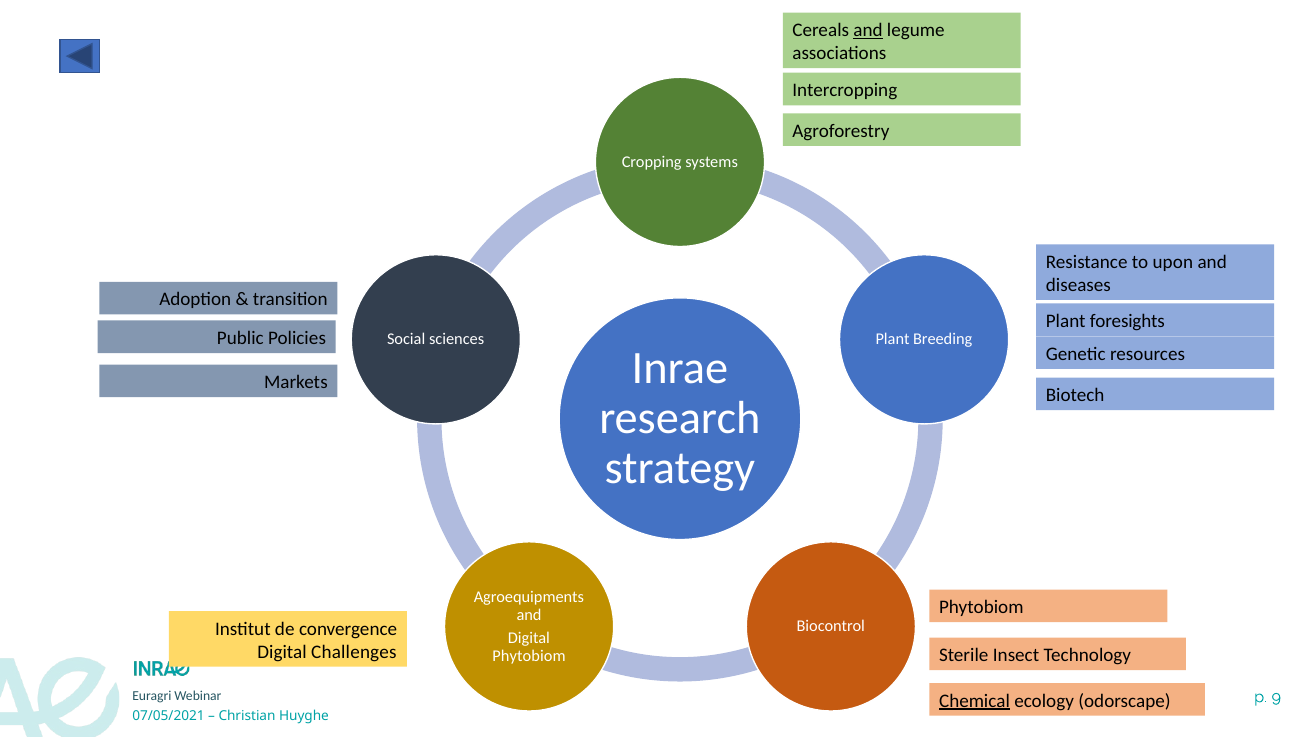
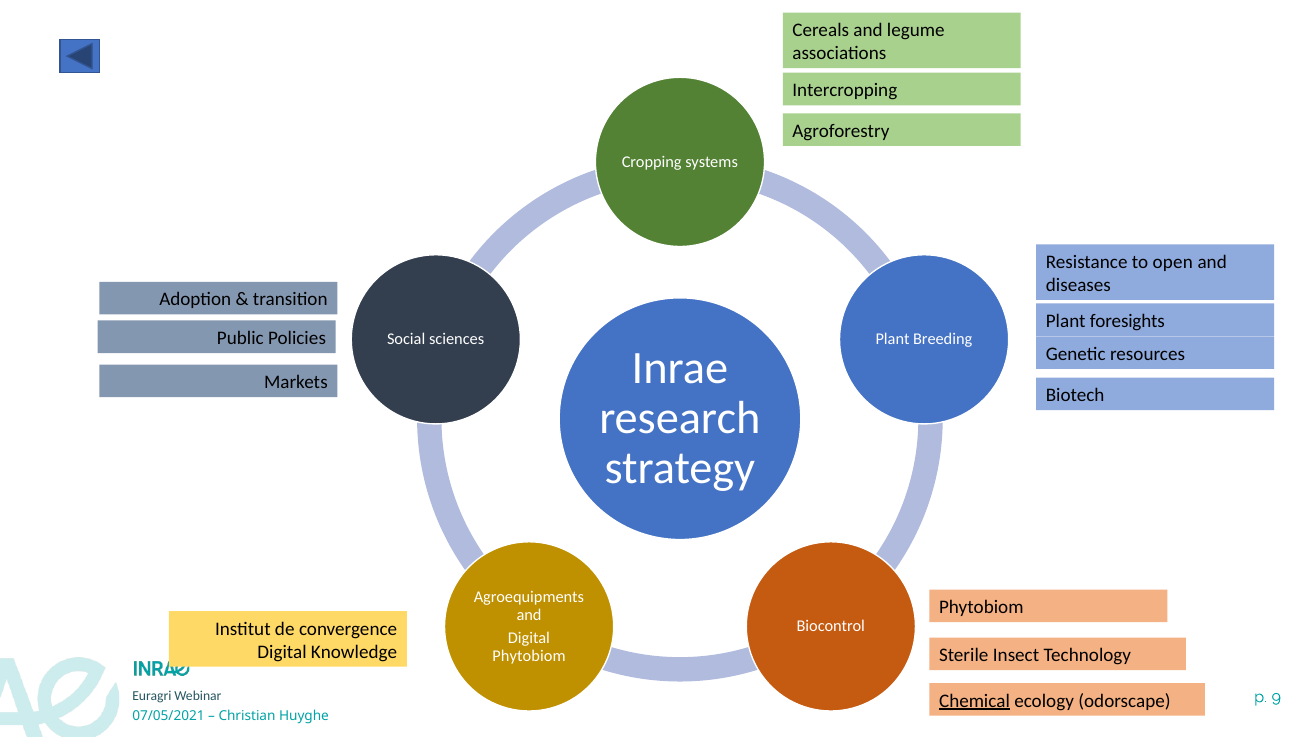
and underline: present -> none (868, 30)
upon: upon -> open (1173, 262)
Challenges: Challenges -> Knowledge (354, 652)
